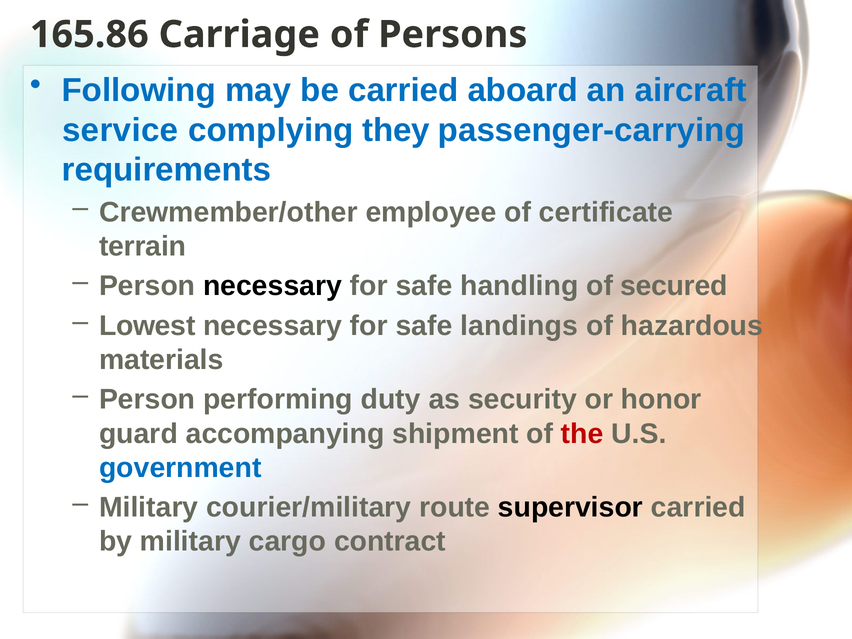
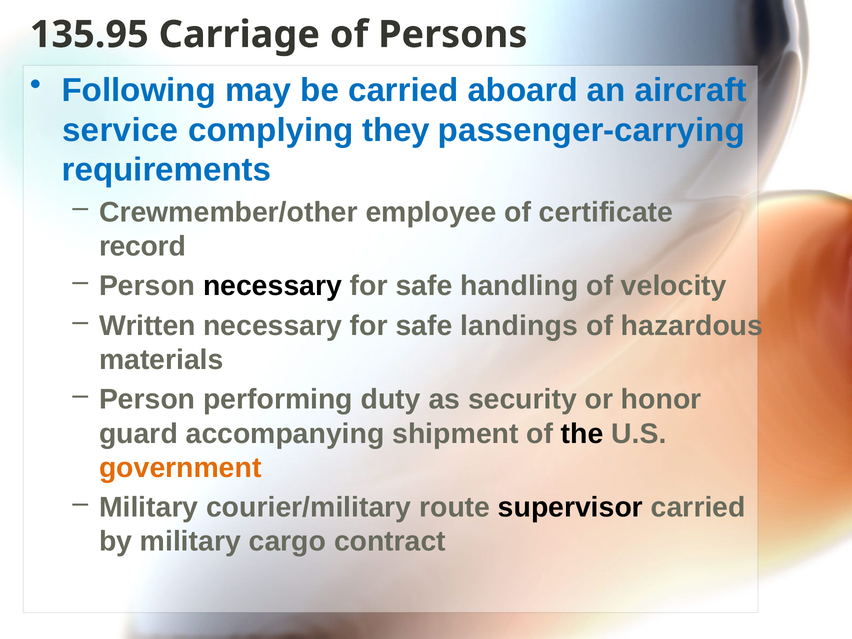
165.86: 165.86 -> 135.95 (89, 35)
terrain: terrain -> record (143, 246)
secured: secured -> velocity (674, 286)
Lowest: Lowest -> Written (147, 326)
the colour: red -> black (582, 434)
government colour: blue -> orange (180, 468)
